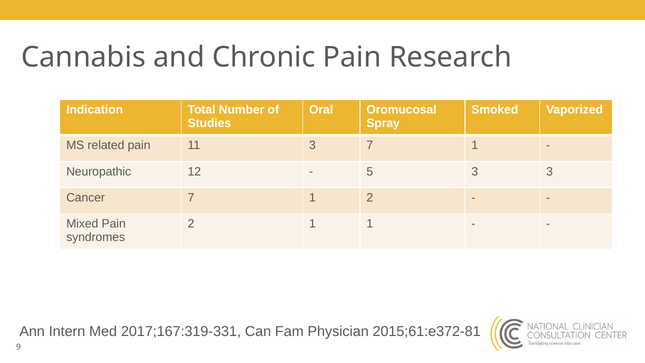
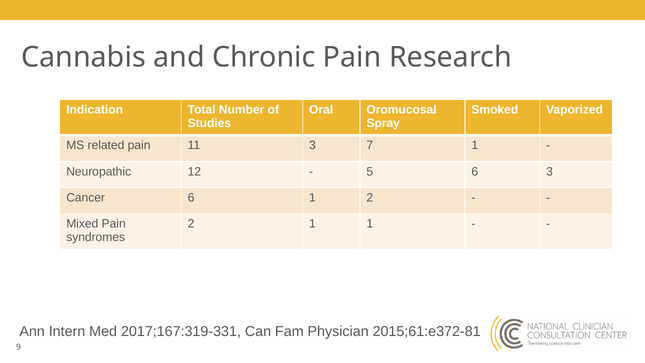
5 3: 3 -> 6 (475, 171)
Cancer 7: 7 -> 6 (191, 198)
